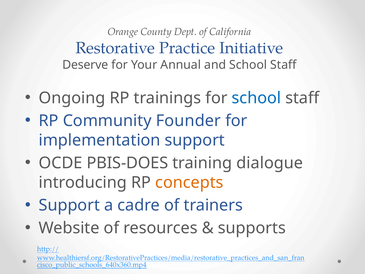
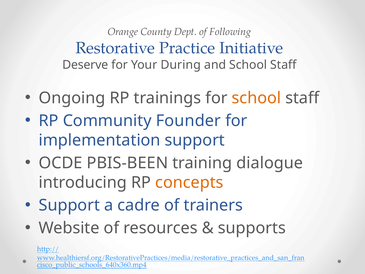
California: California -> Following (230, 32)
Annual: Annual -> During (181, 65)
school colour: blue -> orange (256, 98)
PBIS-DOES: PBIS-DOES -> PBIS-BEEN (127, 163)
